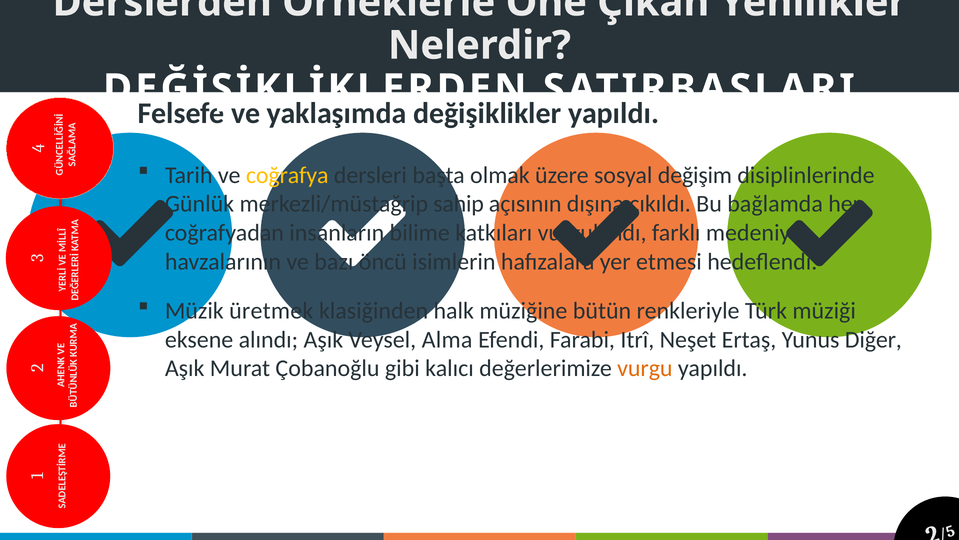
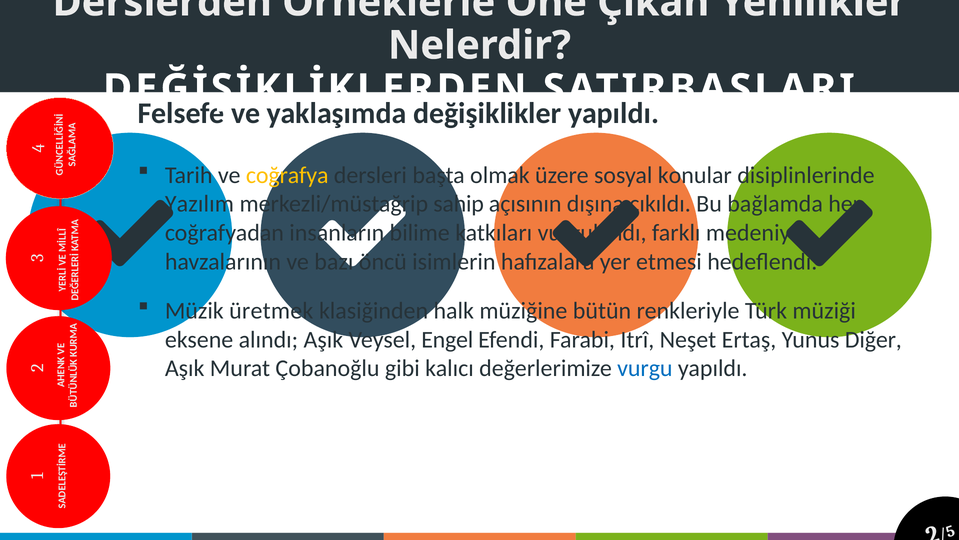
değişim: değişim -> konular (695, 175)
Günlük: Günlük -> Yazılım (199, 204)
Alma: Alma -> Engel (447, 339)
vurgu colour: orange -> blue (645, 368)
